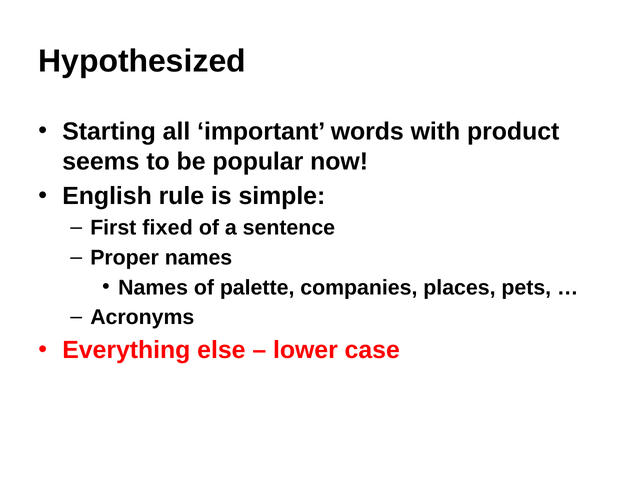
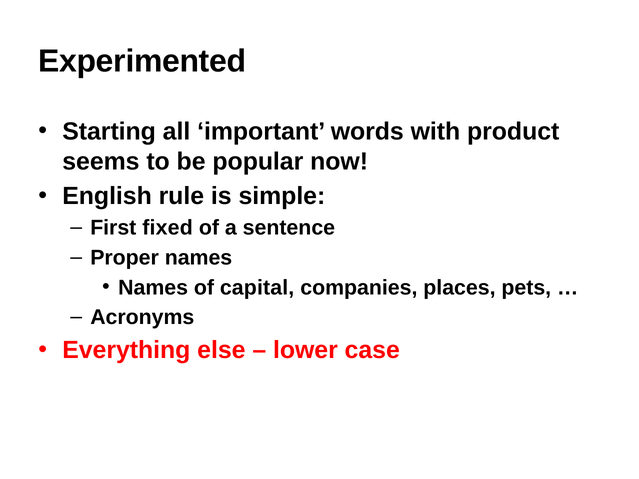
Hypothesized: Hypothesized -> Experimented (142, 61)
palette: palette -> capital (257, 288)
